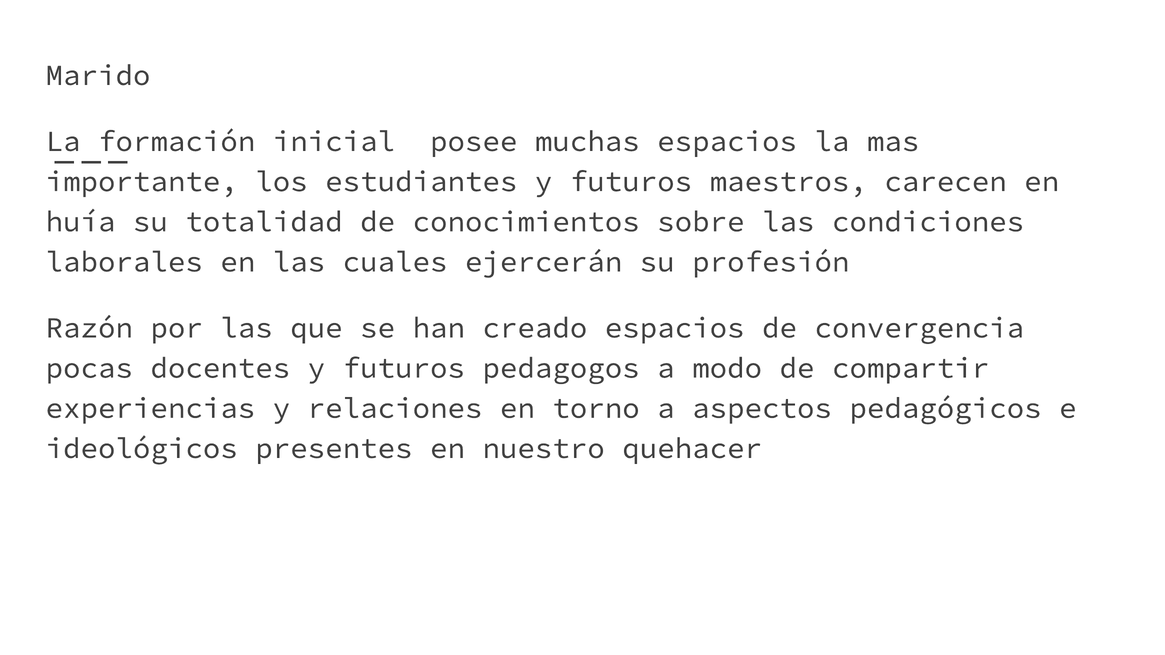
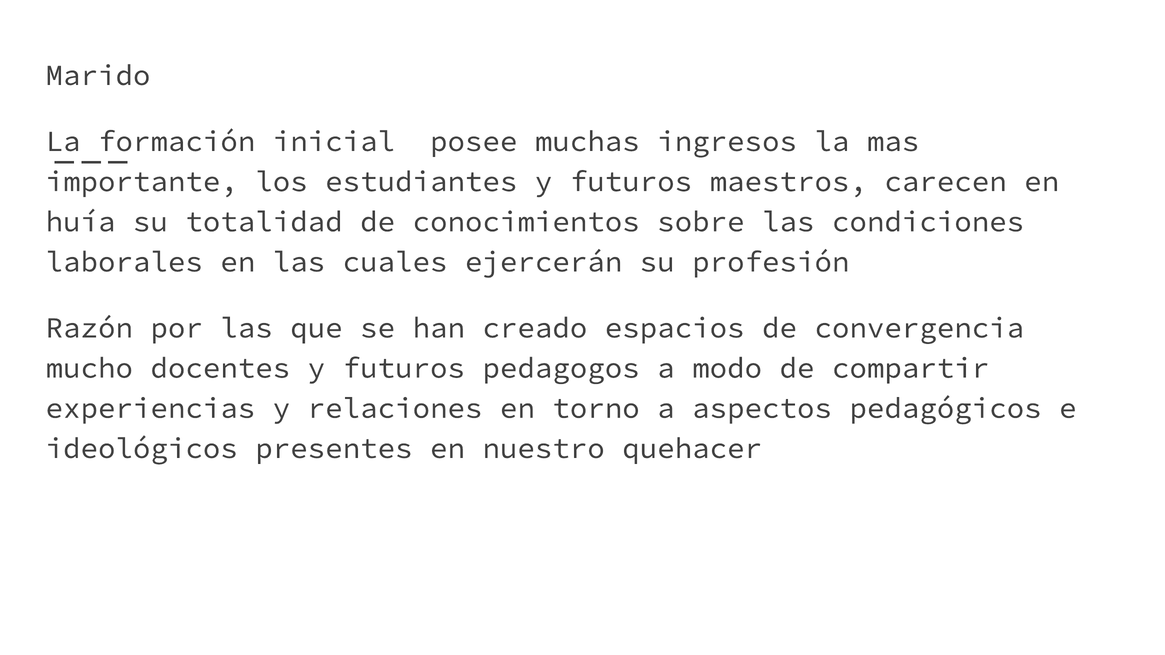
muchas espacios: espacios -> ingresos (727, 141)
pocas: pocas -> mucho (89, 368)
